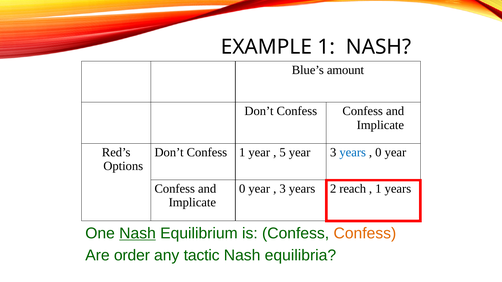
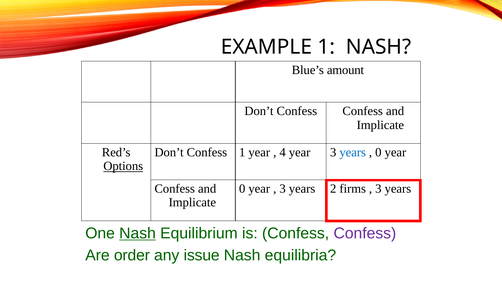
5: 5 -> 4 (283, 153)
Options underline: none -> present (123, 166)
reach: reach -> firms (353, 189)
1: 1 -> 3 (378, 189)
Confess colour: orange -> purple (365, 234)
tactic: tactic -> issue (202, 256)
